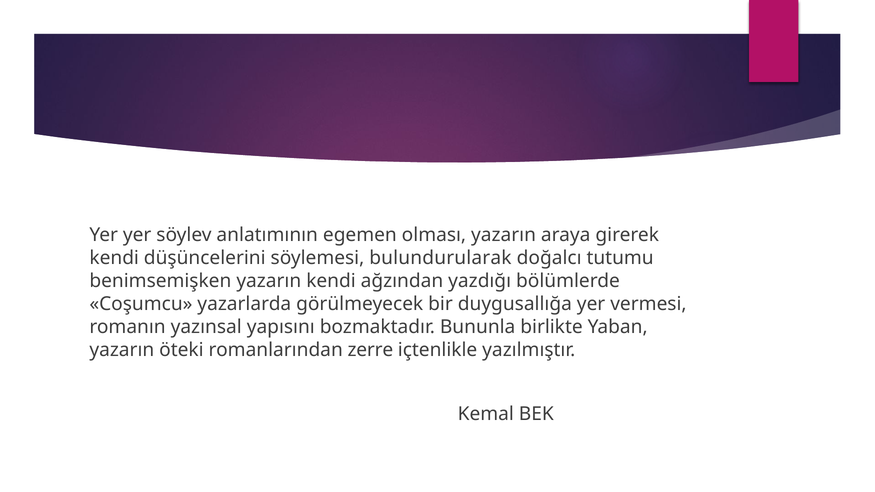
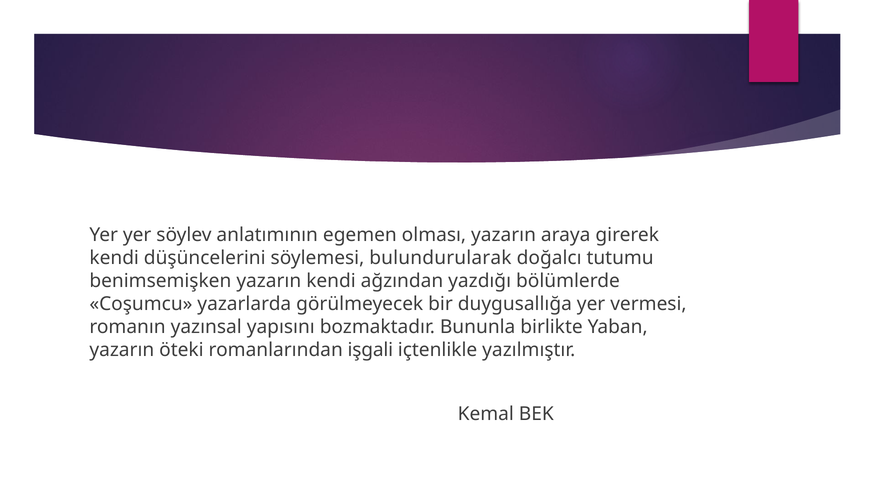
zerre: zerre -> işgali (370, 350)
